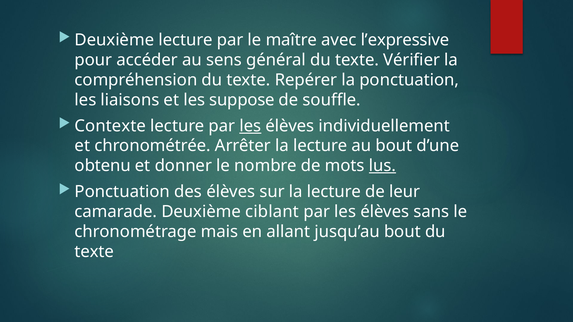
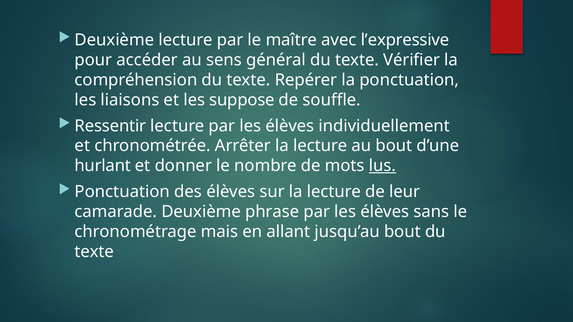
Contexte: Contexte -> Ressentir (110, 126)
les underline: present -> none (250, 126)
obtenu: obtenu -> hurlant (103, 166)
ciblant: ciblant -> phrase (272, 212)
